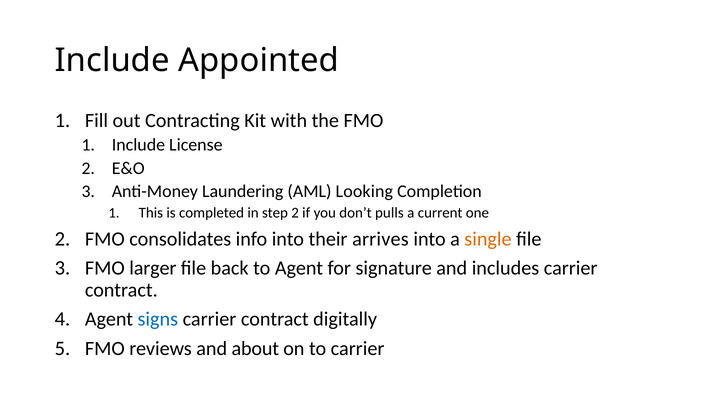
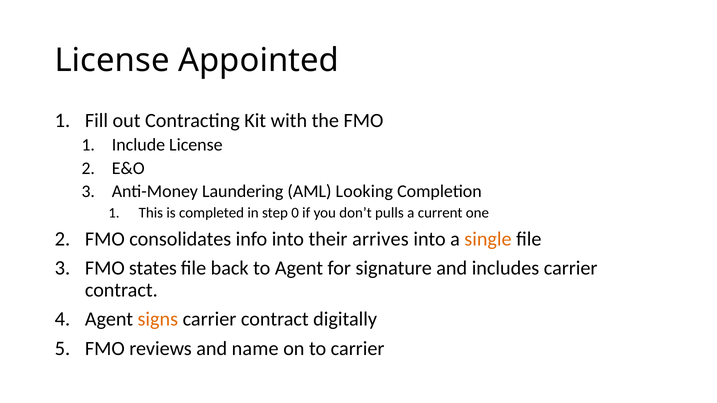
Include: Include -> License (112, 60)
step 2: 2 -> 0 (295, 213)
larger: larger -> states (153, 268)
signs colour: blue -> orange (158, 320)
about: about -> name (255, 349)
